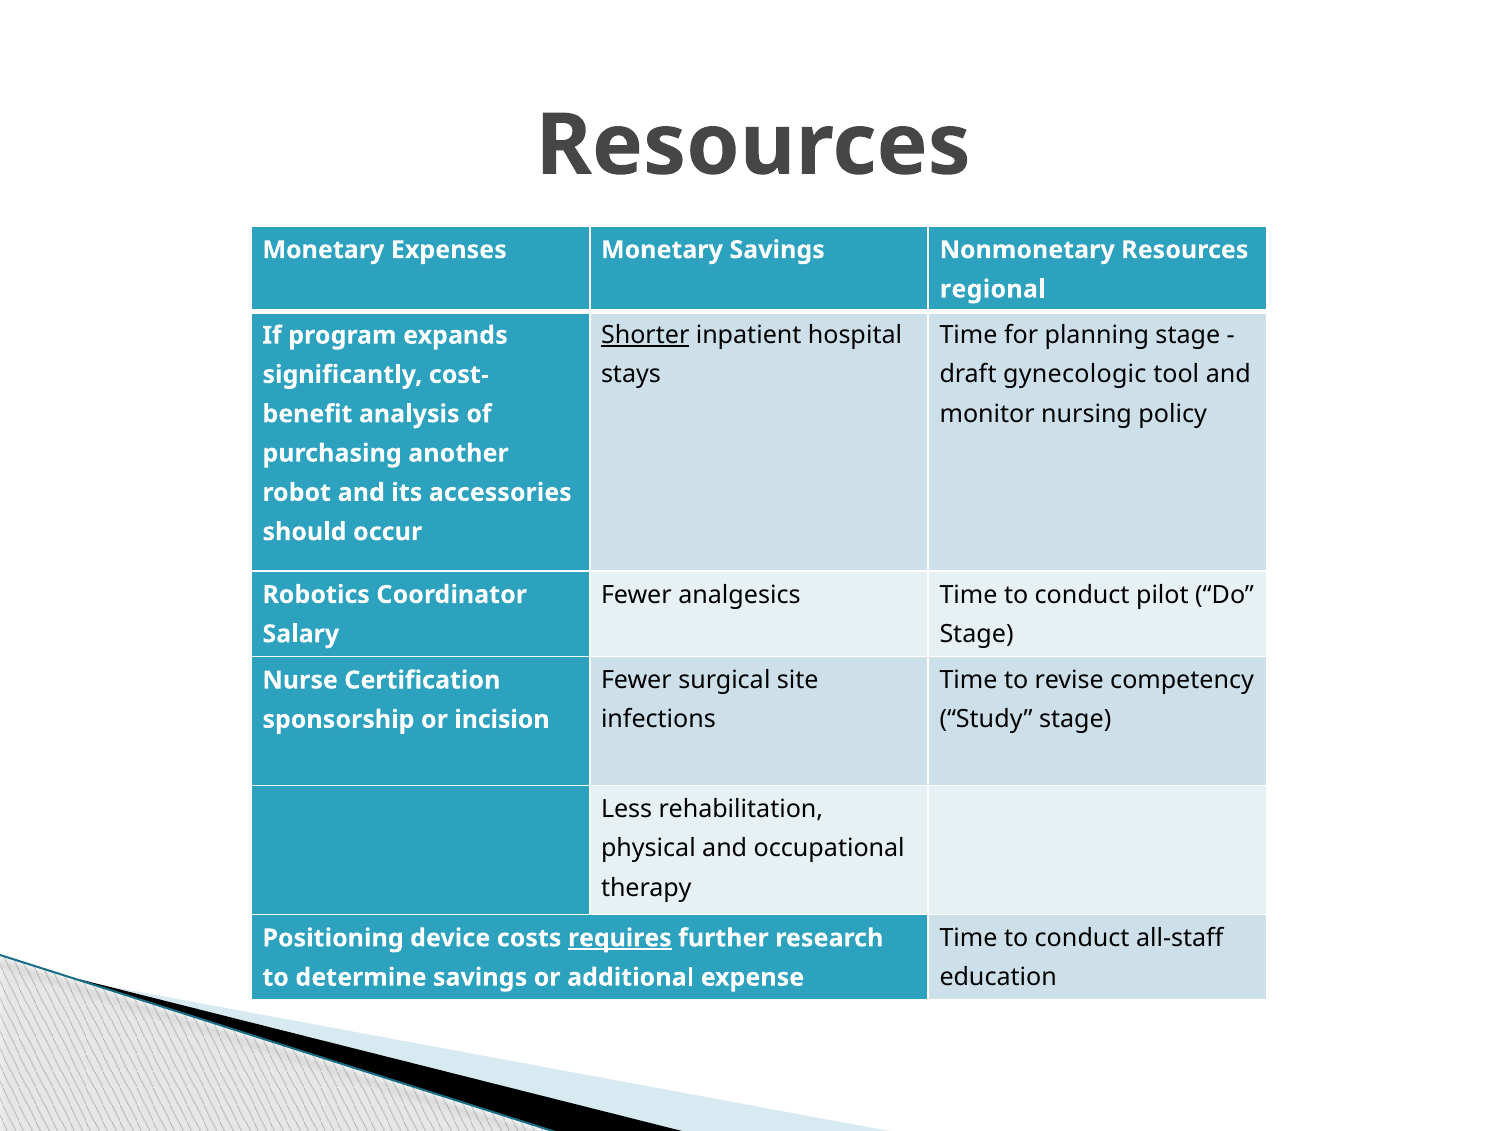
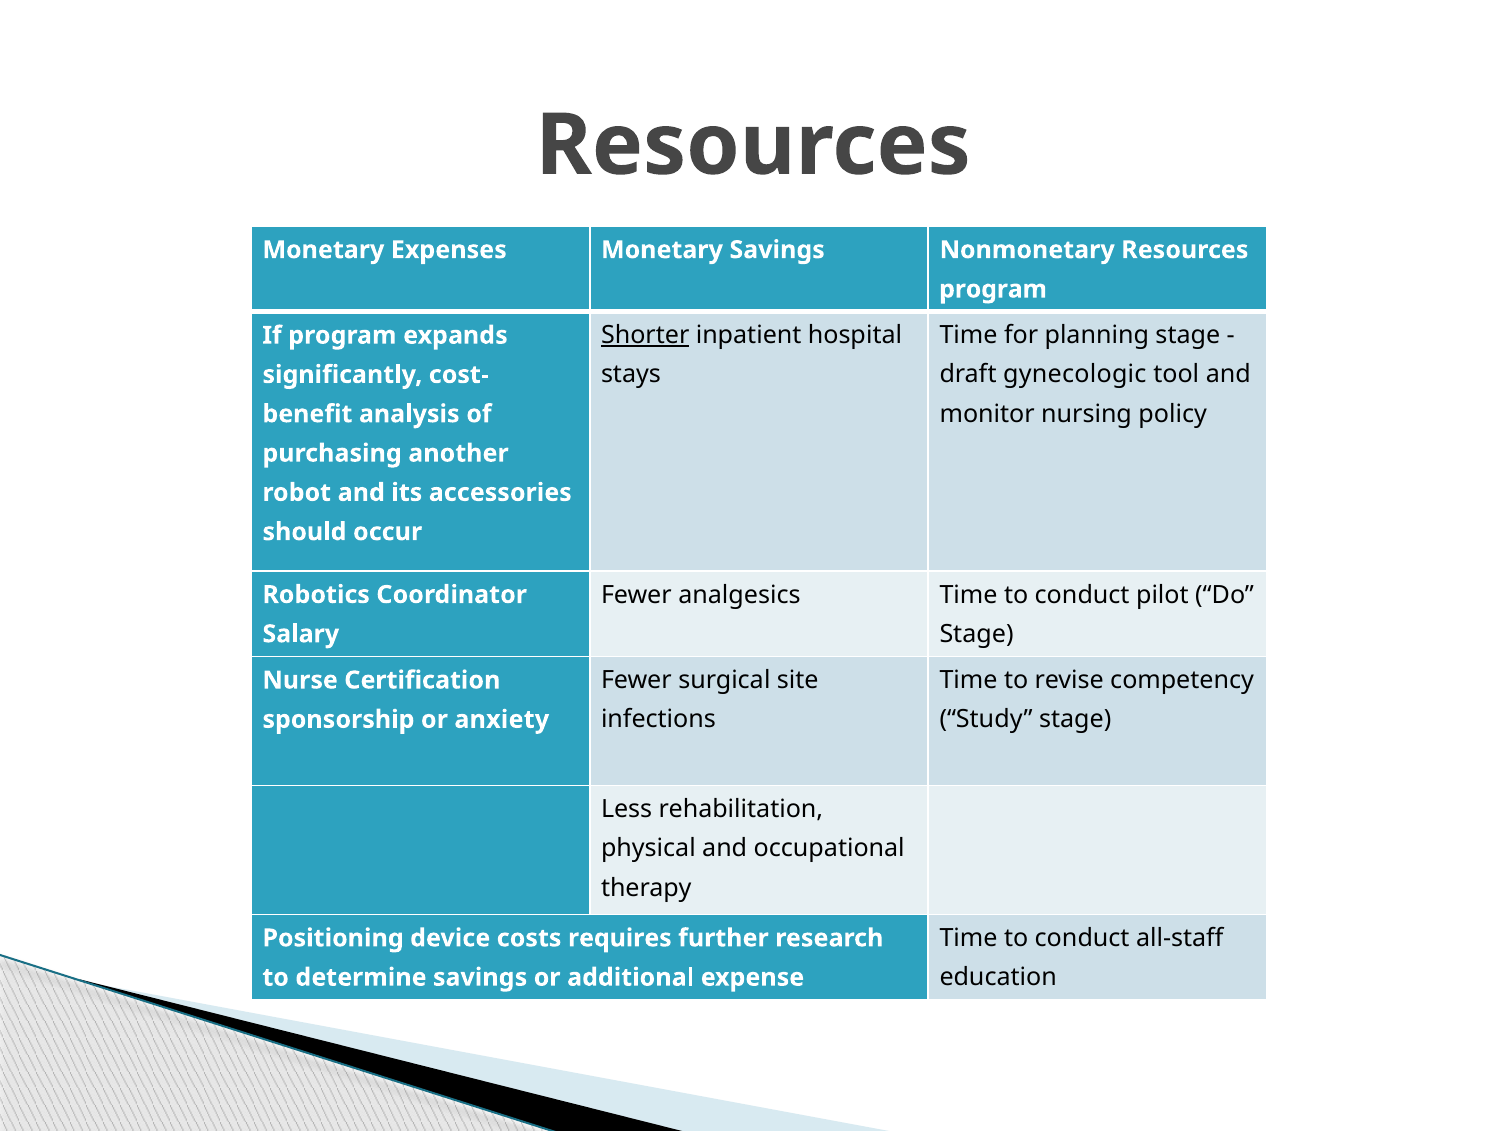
regional: regional -> program (993, 289)
incision: incision -> anxiety (502, 719)
requires underline: present -> none (620, 938)
